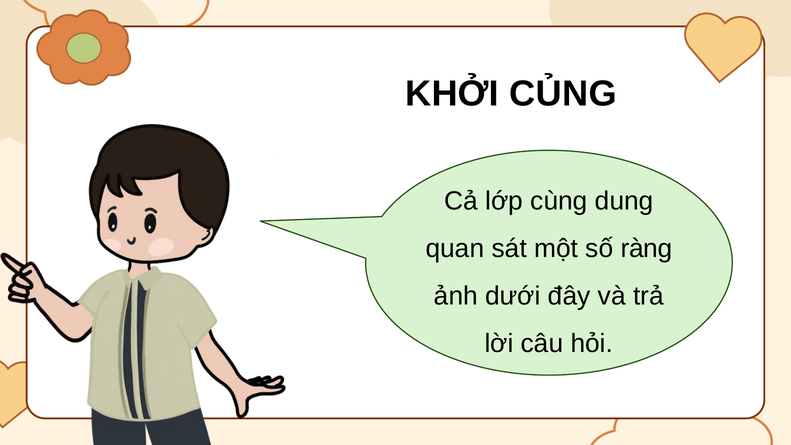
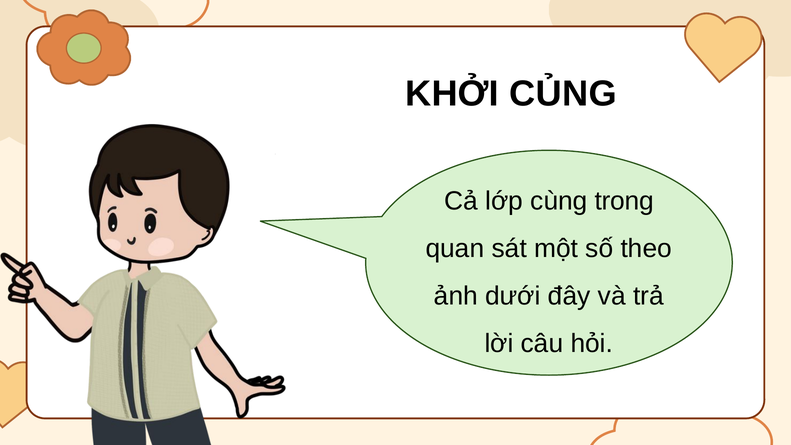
dung: dung -> trong (624, 201)
ràng: ràng -> theo (646, 249)
